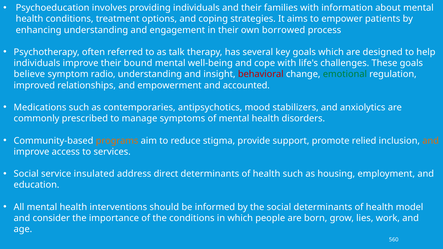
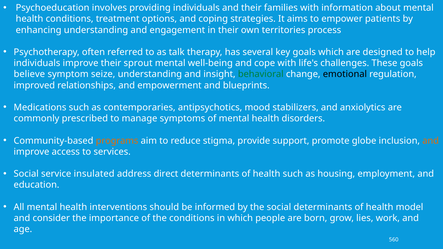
borrowed: borrowed -> territories (284, 30)
bound: bound -> sprout (138, 63)
radio: radio -> seize (103, 74)
behavioral colour: red -> green (261, 74)
emotional colour: green -> black (345, 74)
accounted: accounted -> blueprints (246, 85)
relied: relied -> globe (364, 141)
